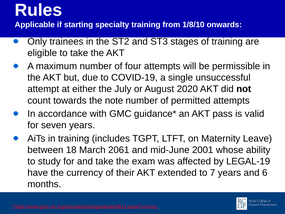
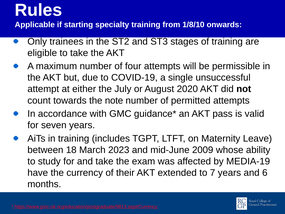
2061: 2061 -> 2023 (119, 150)
2001: 2001 -> 2009 (203, 150)
LEGAL-19: LEGAL-19 -> MEDIA-19 (248, 161)
